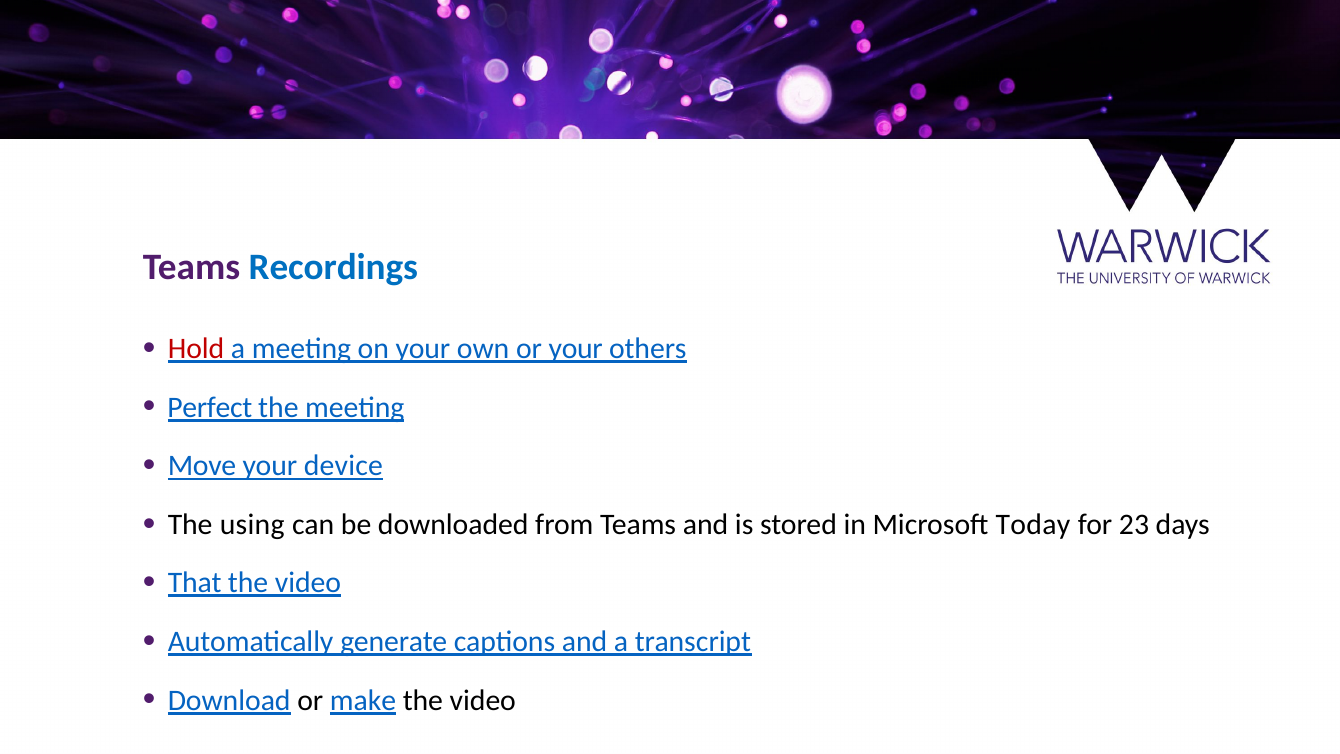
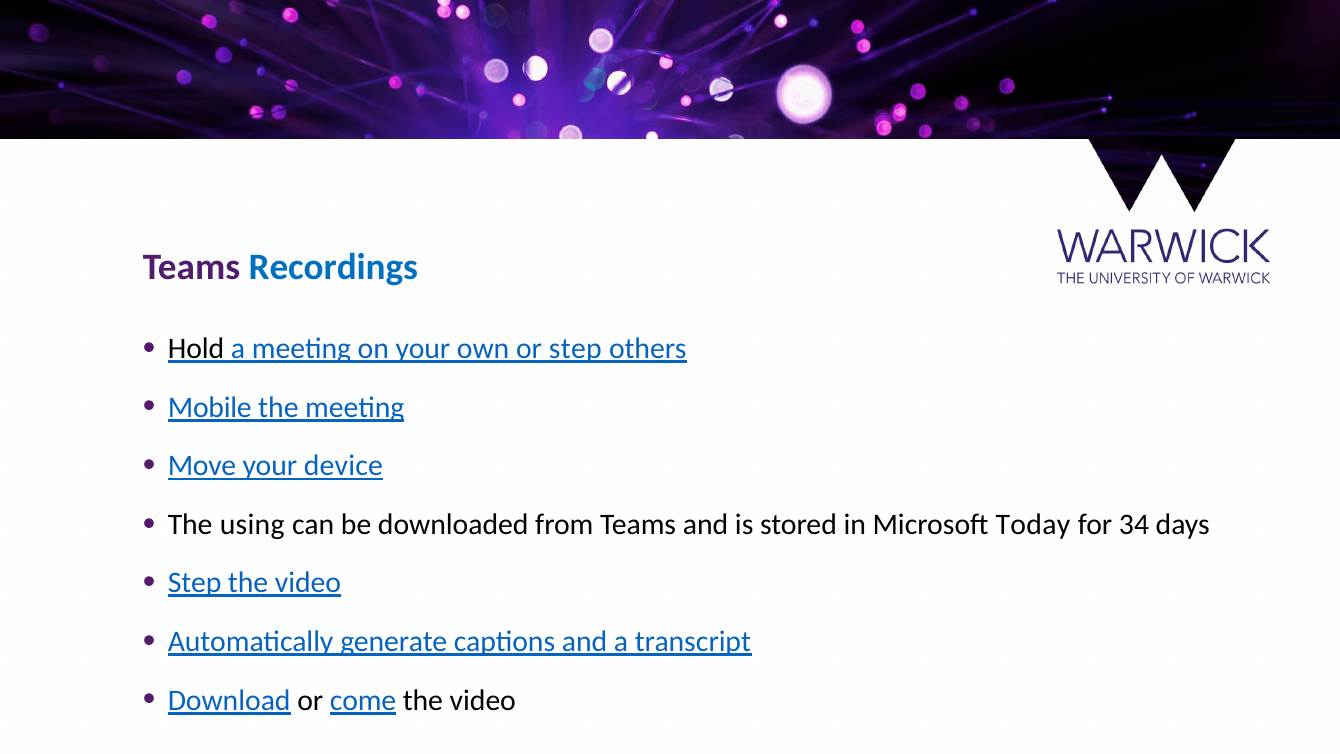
Hold colour: red -> black (196, 348)
or your: your -> step (575, 348)
Perfect: Perfect -> Mobile (210, 407)
23: 23 -> 34 (1134, 525)
That: That -> Step (195, 583)
make: make -> come (363, 700)
